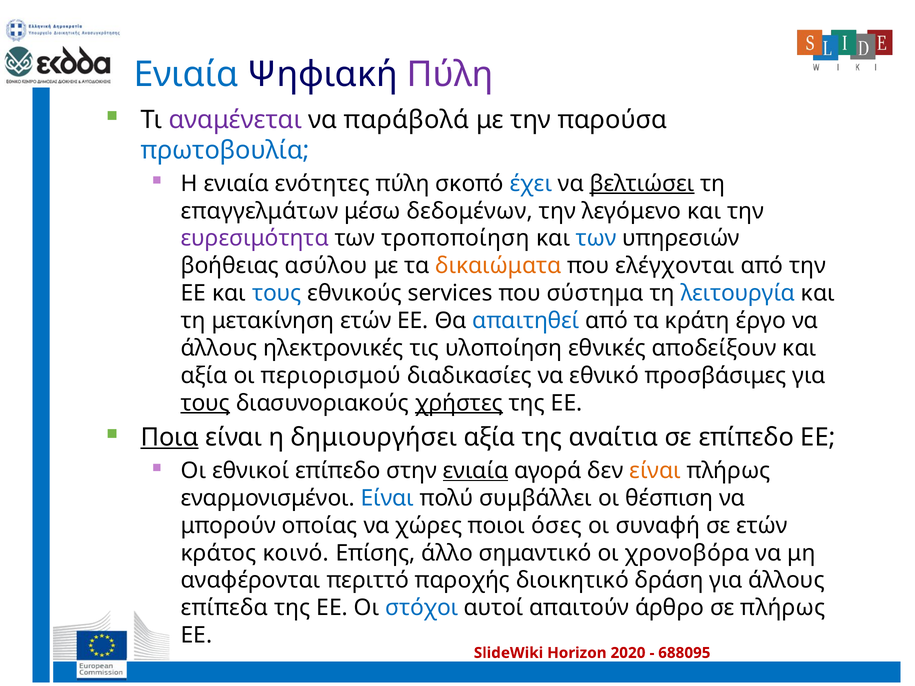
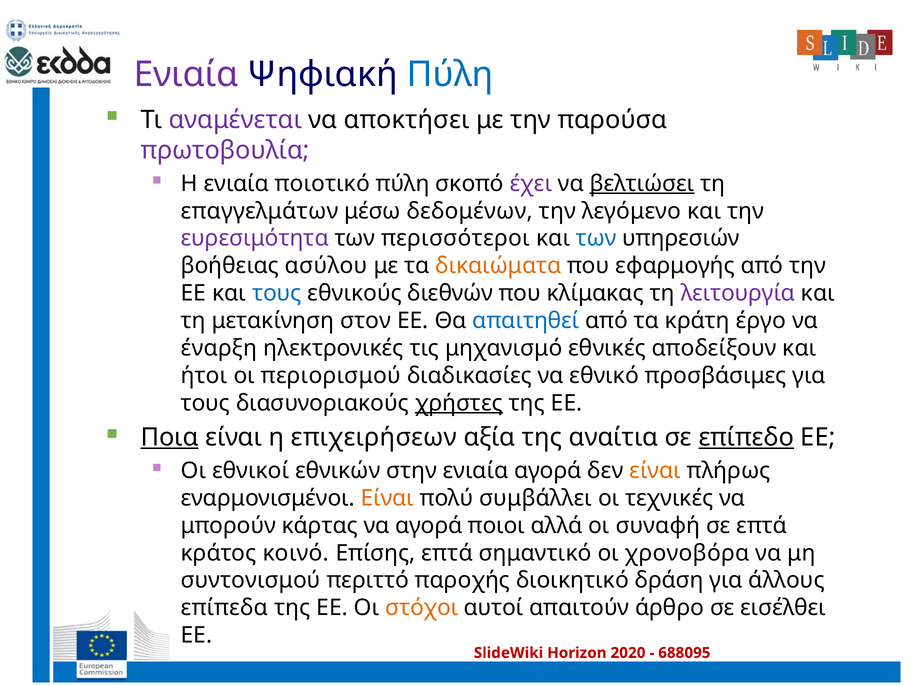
Ενιαία colour: blue -> purple (186, 75)
Πύλη colour: purple -> blue (450, 75)
παράβολά: παράβολά -> αποκτήσει (407, 120)
πρωτοβουλία colour: blue -> purple (225, 150)
ενότητες: ενότητες -> ποιοτικό (322, 184)
έχει colour: blue -> purple (531, 184)
τροποποίηση: τροποποίηση -> περισσότεροι (455, 239)
ελέγχονται: ελέγχονται -> εφαρμογής (675, 266)
services: services -> διεθνών (450, 293)
σύστημα: σύστημα -> κλίμακας (595, 293)
λειτουργία colour: blue -> purple (738, 293)
μετακίνηση ετών: ετών -> στον (366, 321)
άλλους: άλλους -> έναρξη (219, 348)
υλοποίηση: υλοποίηση -> μηχανισμό (504, 348)
αξία: αξία -> ήτοι (204, 376)
τους underline: present -> none (205, 403)
δημιουργήσει: δημιουργήσει -> επιχειρήσεων (374, 437)
επίπεδο underline: none -> present (746, 437)
εθνικοί επίπεδο: επίπεδο -> εθνικών (338, 471)
ενιαία underline: present -> none (476, 471)
Είναι colour: blue -> orange (387, 498)
θέσπιση: θέσπιση -> τεχνικές (669, 498)
οποίας: οποίας -> κάρτας (320, 526)
να χώρες: χώρες -> αγορά (429, 526)
όσες: όσες -> αλλά (557, 526)
σε ετών: ετών -> επτά (762, 526)
Επίσης άλλο: άλλο -> επτά (447, 553)
αναφέρονται: αναφέρονται -> συντονισμού (251, 581)
στόχοι colour: blue -> orange (422, 608)
σε πλήρως: πλήρως -> εισέλθει (783, 608)
